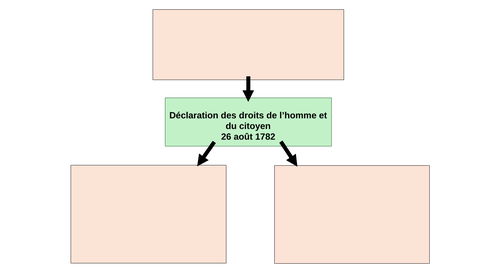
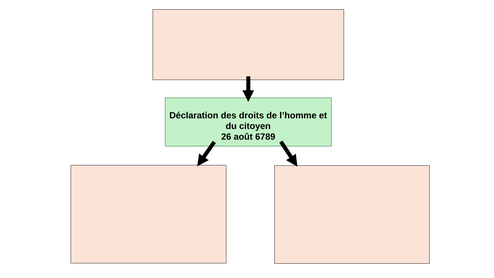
1782: 1782 -> 6789 (265, 137)
